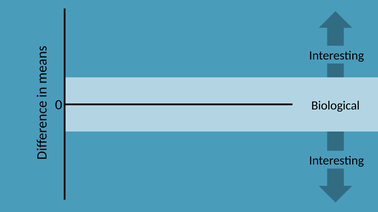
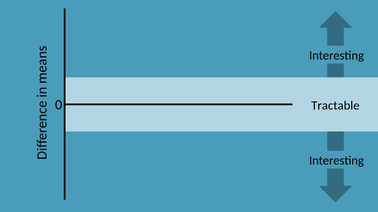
Biological: Biological -> Tractable (335, 106)
